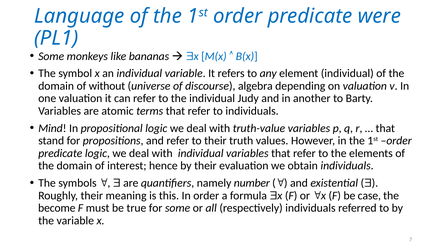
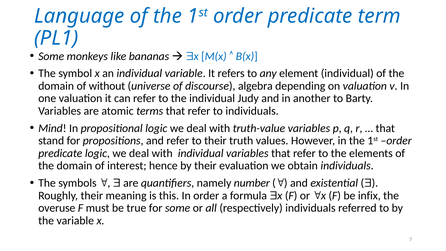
were: were -> term (379, 16)
case: case -> infix (369, 195)
become: become -> overuse (57, 208)
